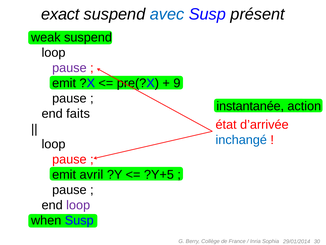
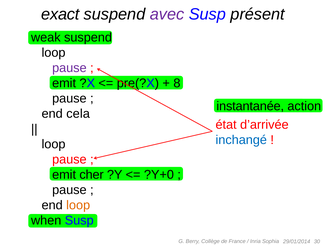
avec colour: blue -> purple (167, 14)
9: 9 -> 8 (177, 83)
faits: faits -> cela (78, 113)
avril: avril -> cher (92, 174)
?Y+5: ?Y+5 -> ?Y+0 (159, 174)
loop colour: purple -> orange (78, 205)
